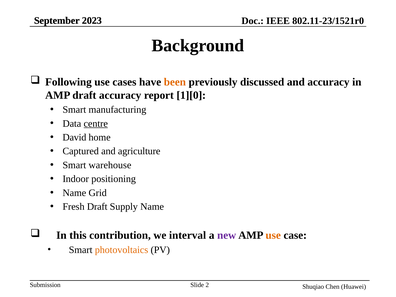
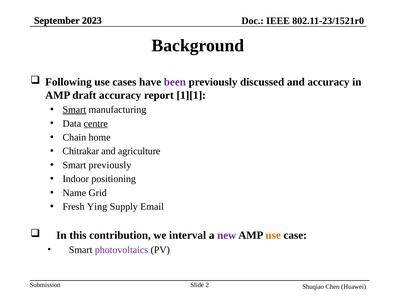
been colour: orange -> purple (175, 82)
1][0: 1][0 -> 1][1 (191, 95)
Smart underline: none -> present (74, 110)
David: David -> Chain (74, 137)
Captured: Captured -> Chitrakar (81, 151)
Smart warehouse: warehouse -> previously (110, 165)
Fresh Draft: Draft -> Ying (97, 207)
Supply Name: Name -> Email (152, 207)
photovoltaics colour: orange -> purple (122, 250)
